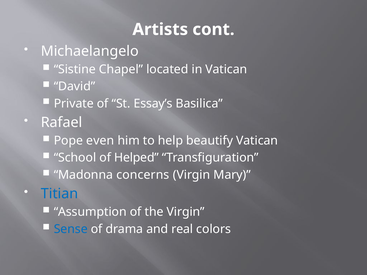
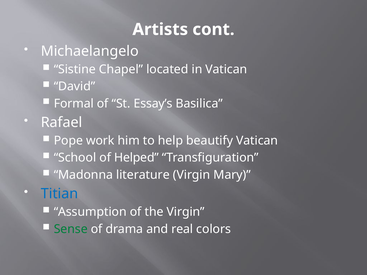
Private: Private -> Formal (74, 104)
even: even -> work (100, 141)
concerns: concerns -> literature (143, 175)
Sense colour: blue -> green (71, 229)
